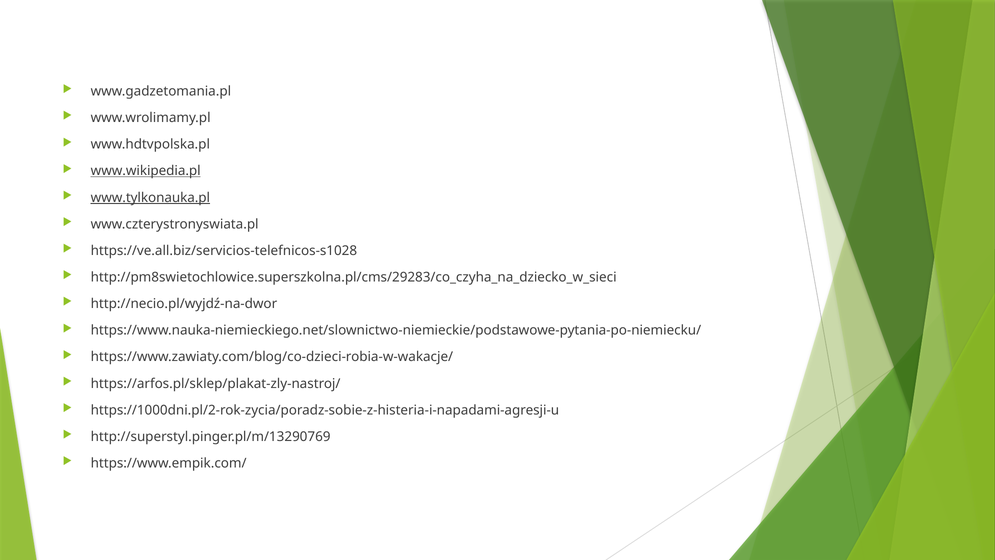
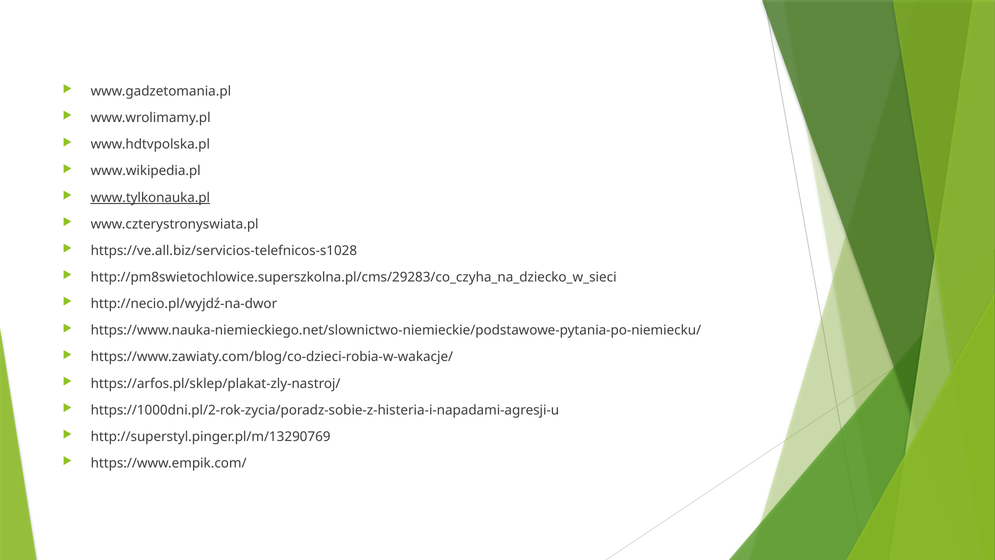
www.wikipedia.pl underline: present -> none (146, 171)
